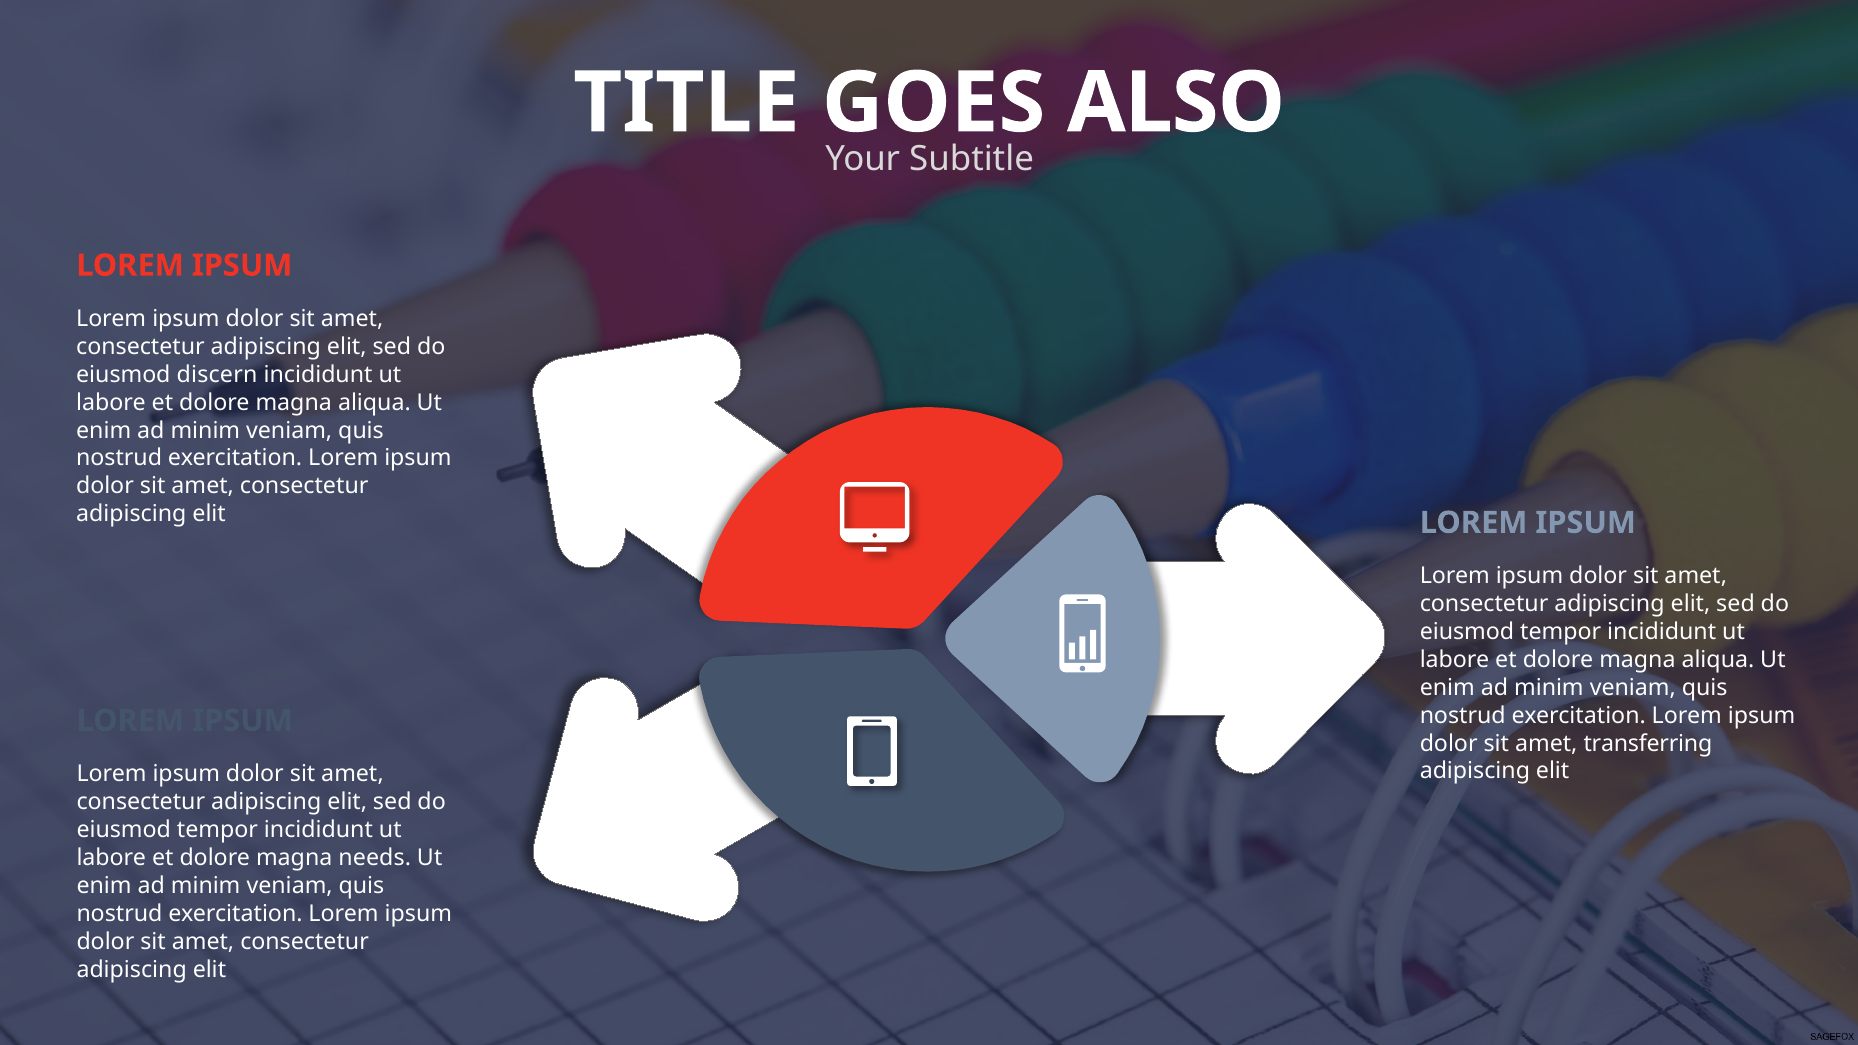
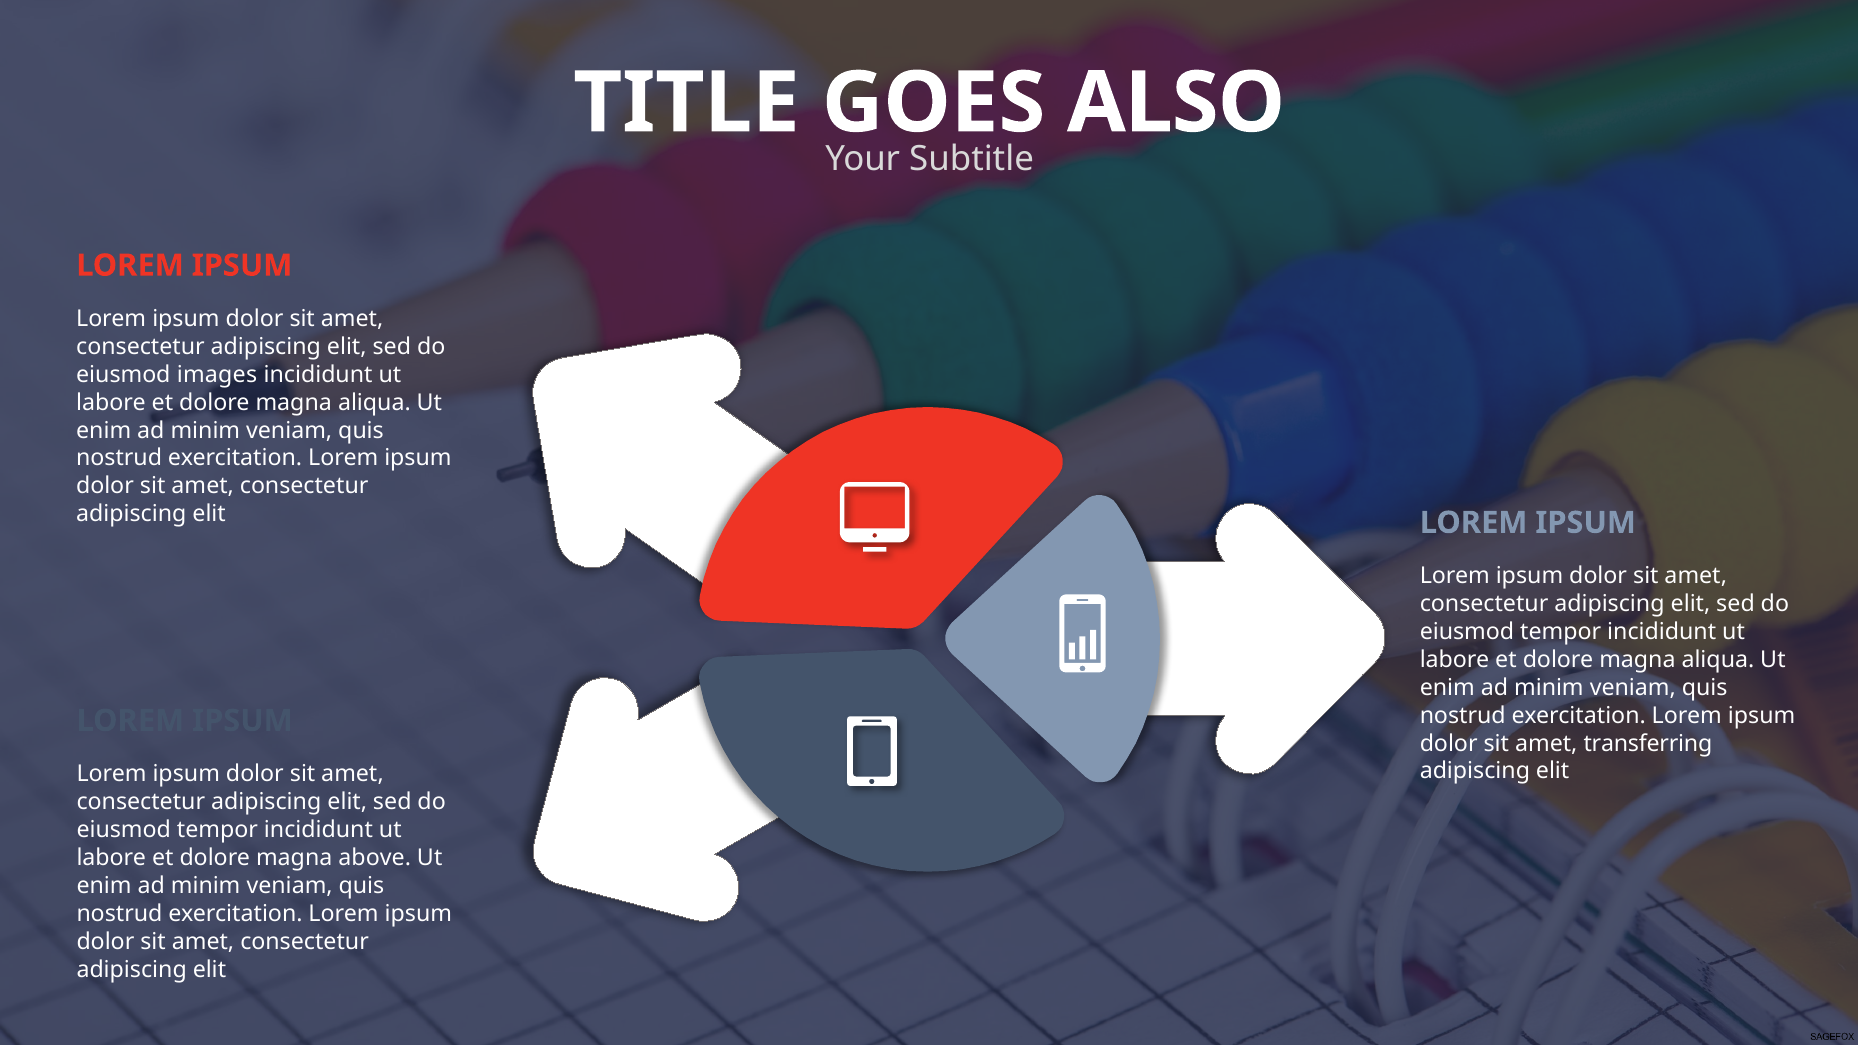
discern: discern -> images (217, 375)
needs: needs -> above (375, 858)
